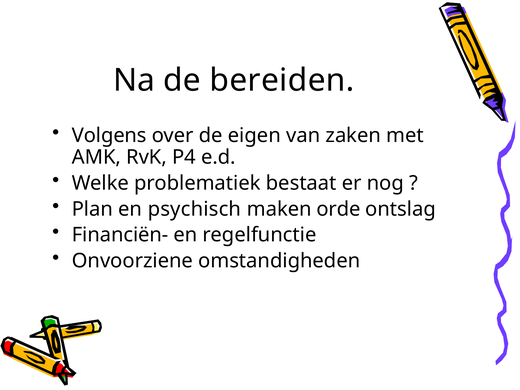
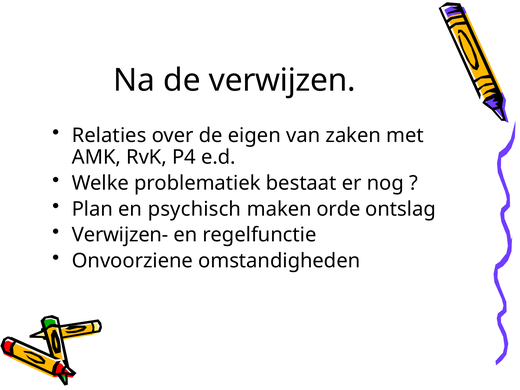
bereiden: bereiden -> verwijzen (282, 80)
Volgens: Volgens -> Relaties (109, 135)
Financiën-: Financiën- -> Verwijzen- (120, 235)
